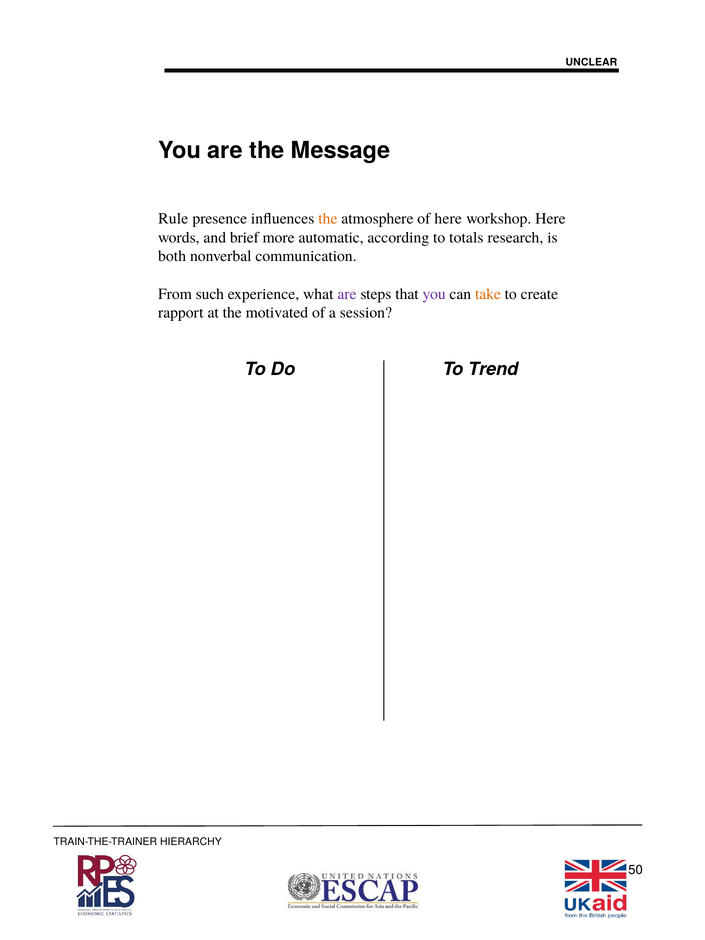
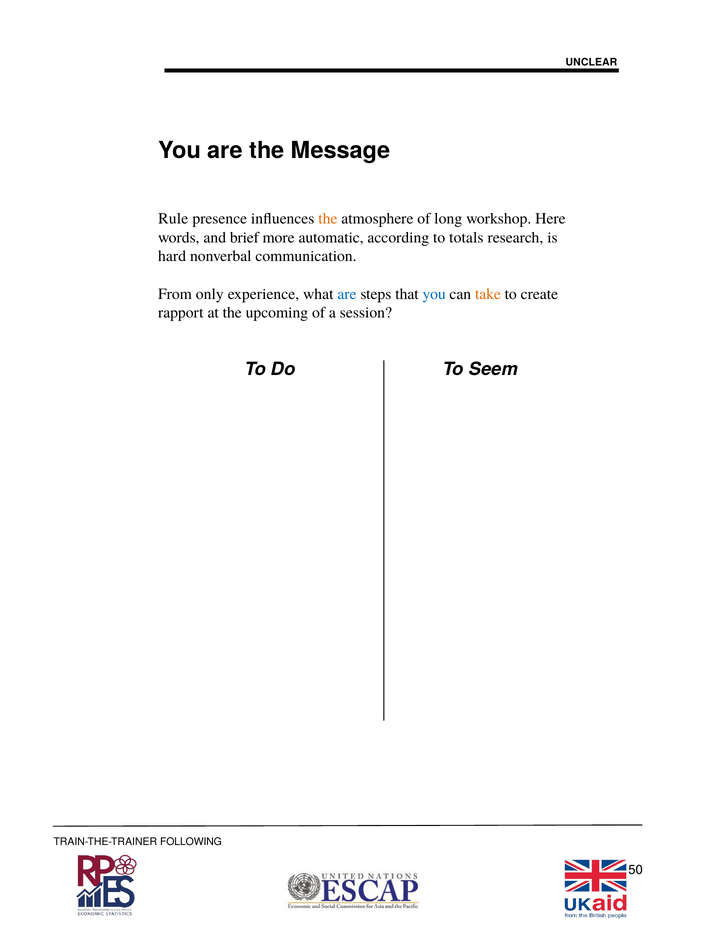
of here: here -> long (448, 219)
both: both -> hard (172, 256)
such: such -> only (210, 294)
are colour: purple -> blue (347, 294)
you colour: purple -> blue (434, 294)
motivated: motivated -> upcoming (277, 313)
Trend: Trend -> Seem (493, 369)
HIERARCHY: HIERARCHY -> FOLLOWING (191, 842)
